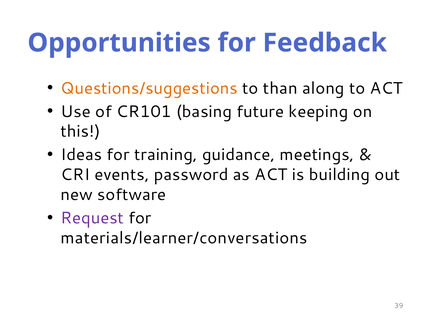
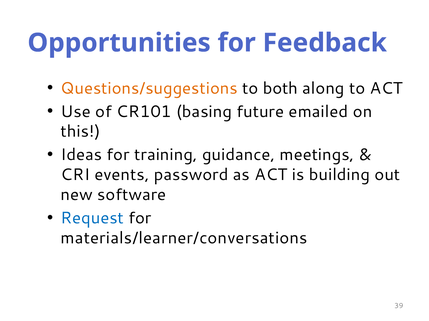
than: than -> both (280, 88)
keeping: keeping -> emailed (318, 112)
Request colour: purple -> blue (92, 219)
